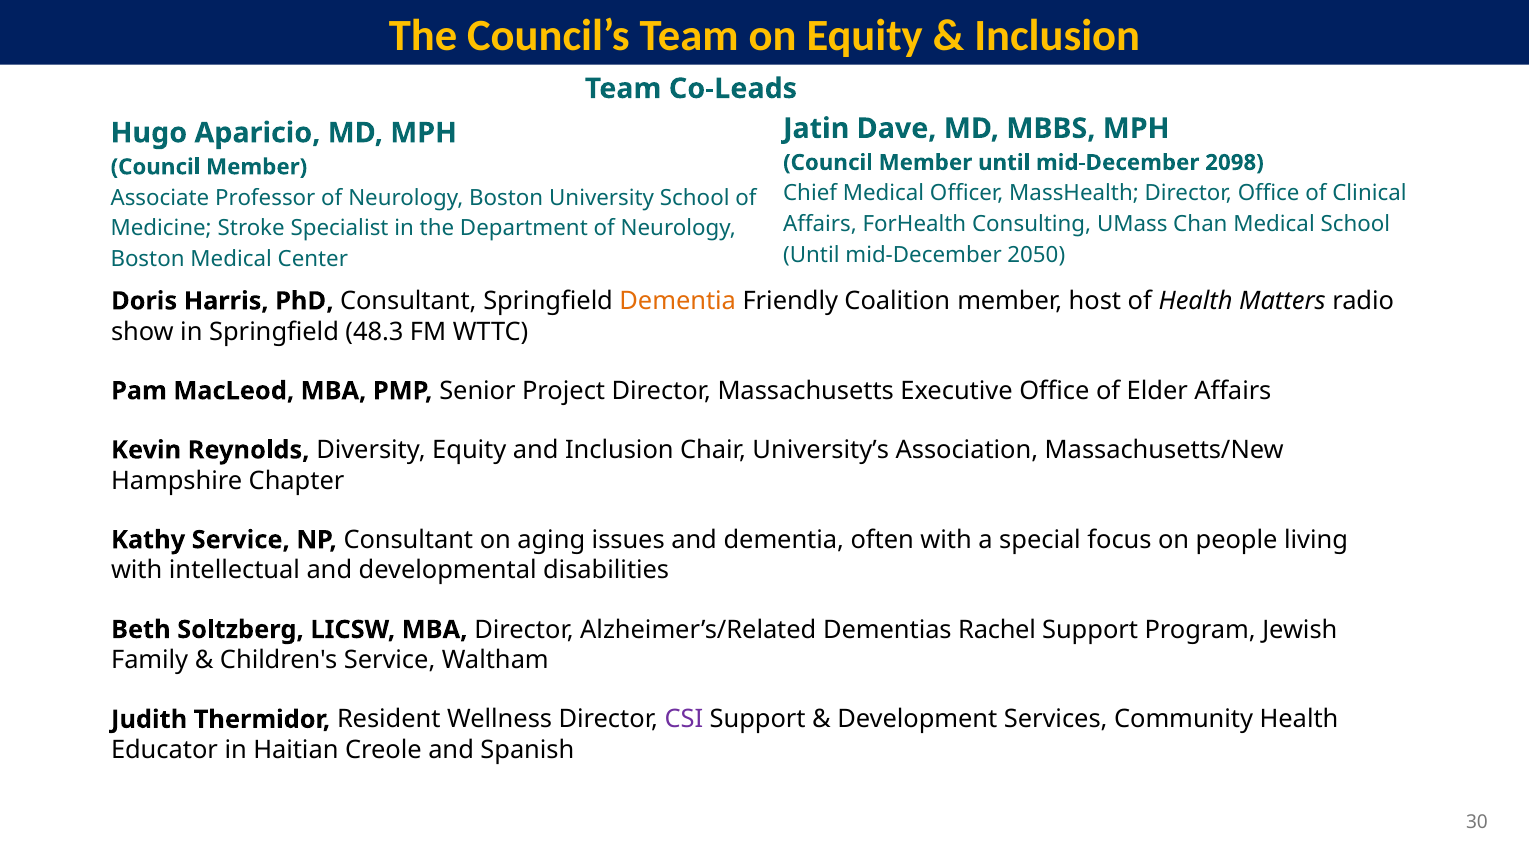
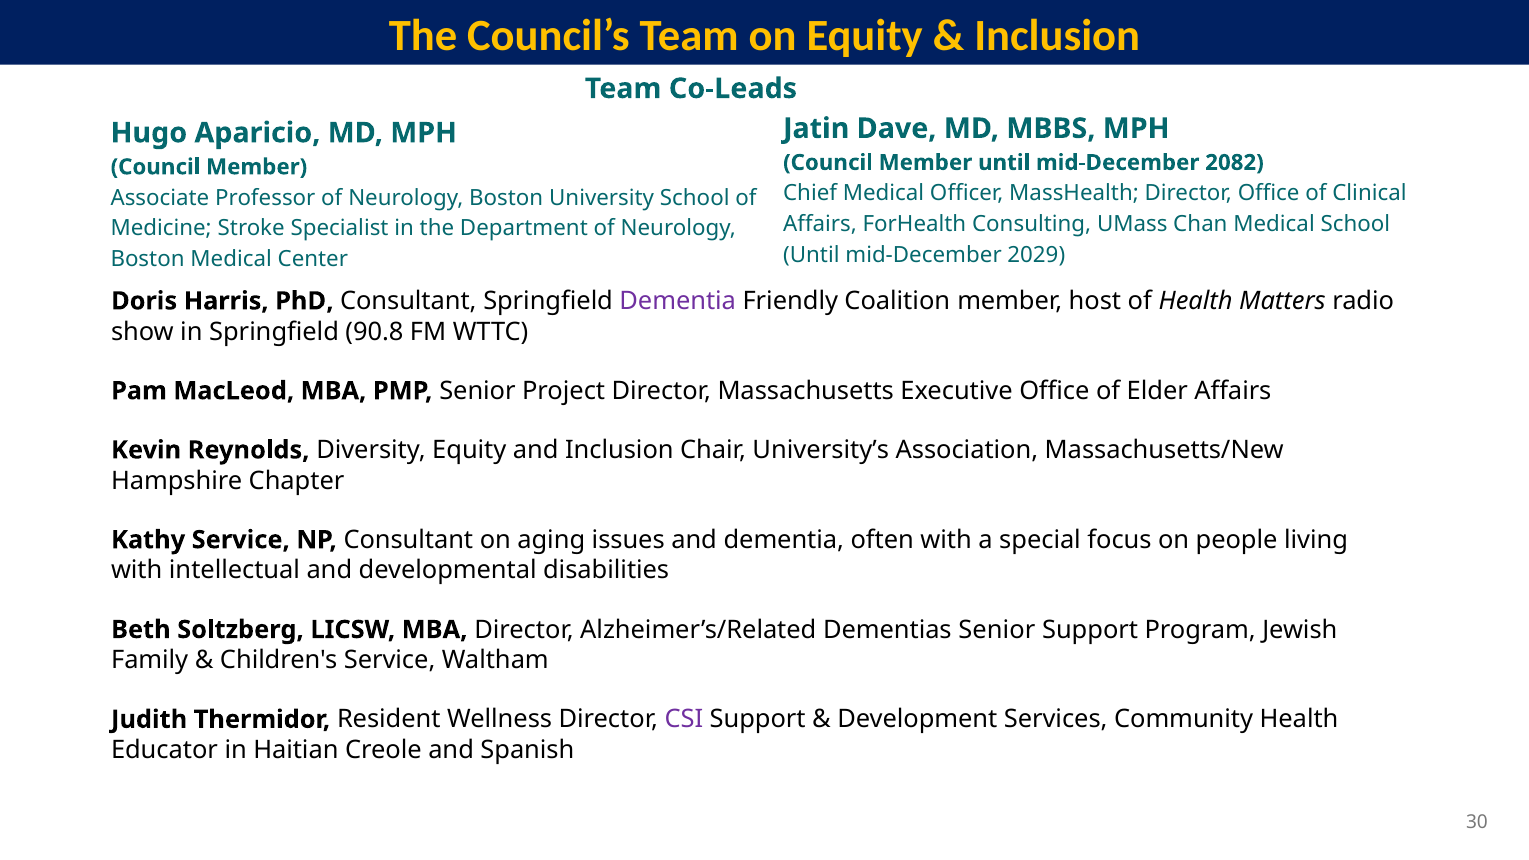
2098: 2098 -> 2082 (1234, 163)
2050: 2050 -> 2029 (1036, 255)
Dementia colour: orange -> purple (678, 301)
48.3: 48.3 -> 90.8 (375, 332)
Dementias Rachel: Rachel -> Senior (997, 630)
